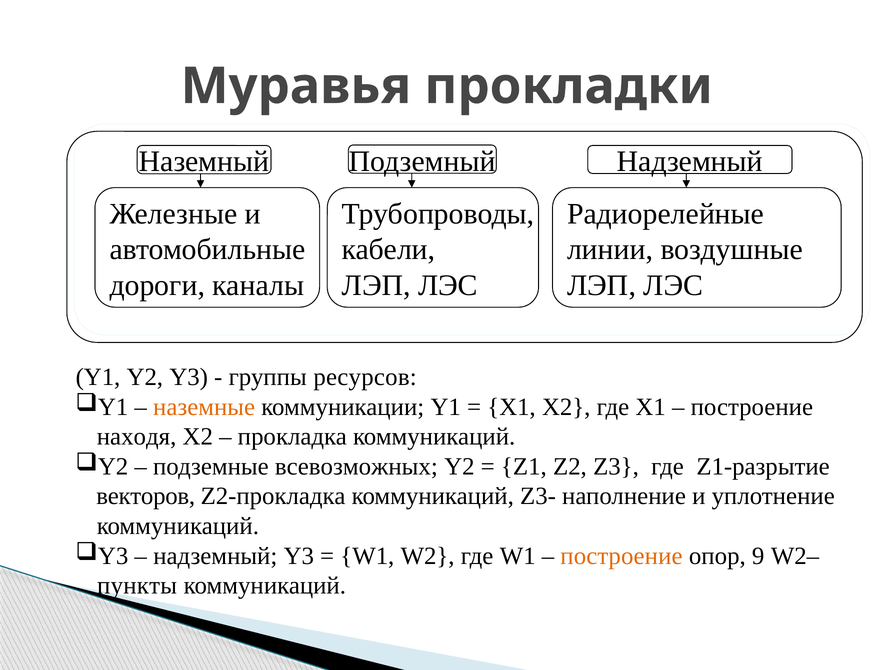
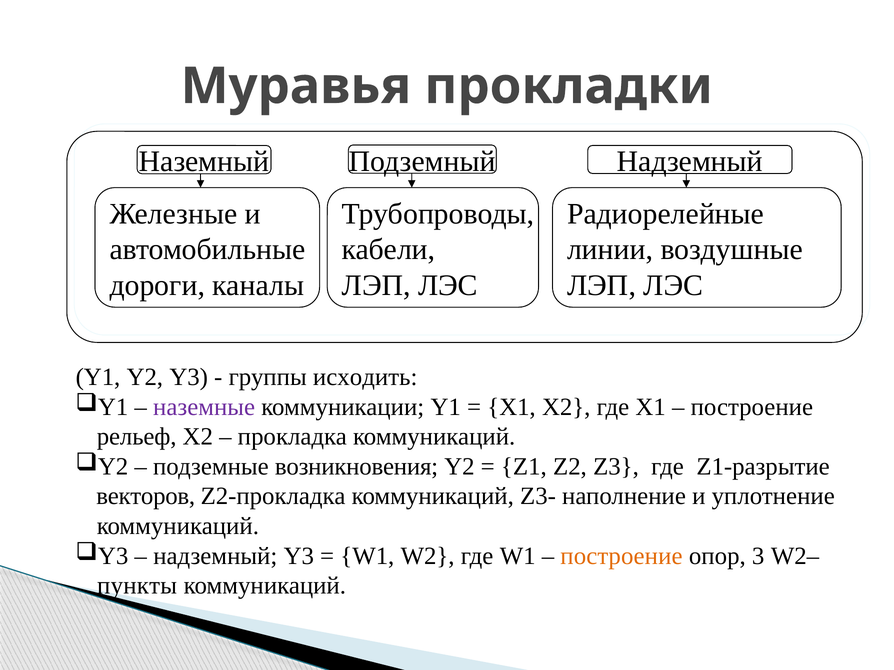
ресурсов: ресурсов -> исходить (365, 377)
наземные colour: orange -> purple (204, 407)
находя: находя -> рельеф (137, 437)
всевозможных: всевозможных -> возникновения (357, 467)
9: 9 -> 3 (758, 556)
